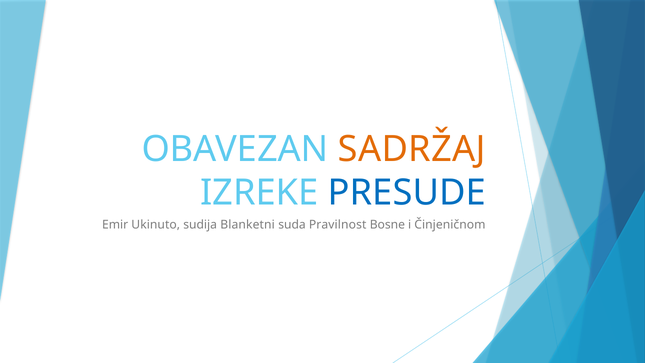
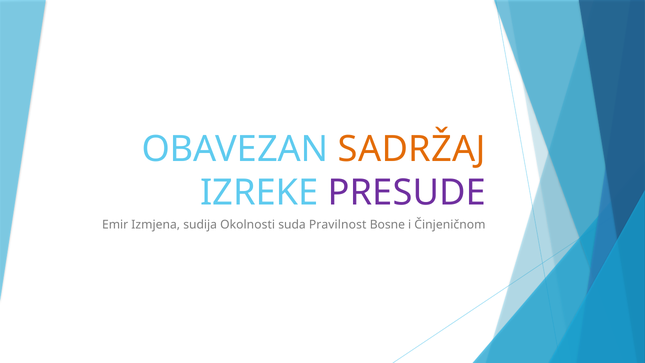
PRESUDE colour: blue -> purple (407, 193)
Ukinuto: Ukinuto -> Izmjena (156, 225)
Blanketni: Blanketni -> Okolnosti (248, 225)
